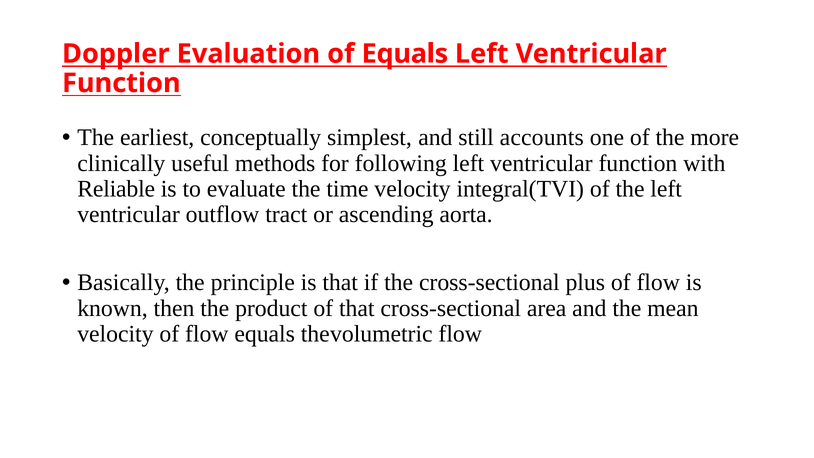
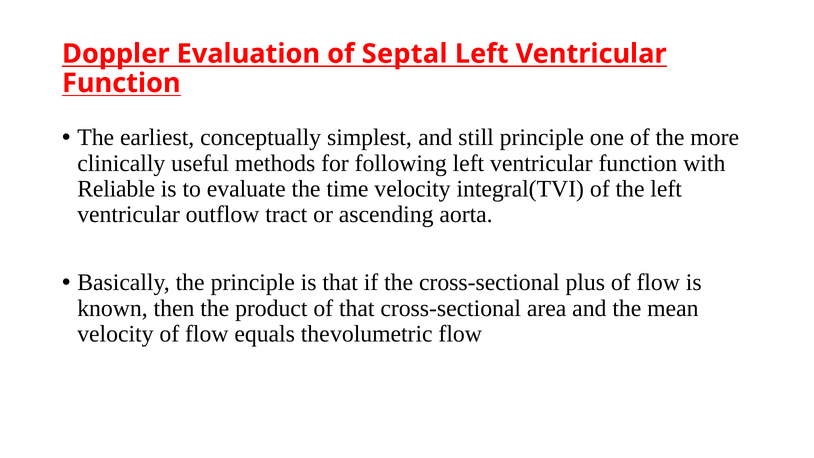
of Equals: Equals -> Septal (405, 54)
still accounts: accounts -> principle (542, 138)
